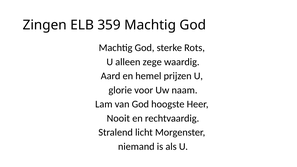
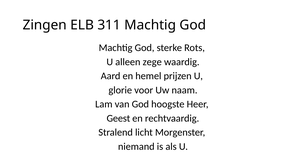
359: 359 -> 311 (109, 25)
Nooit: Nooit -> Geest (118, 118)
